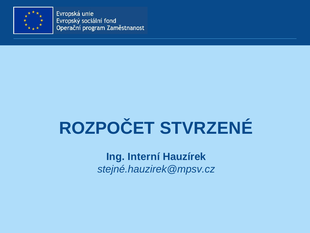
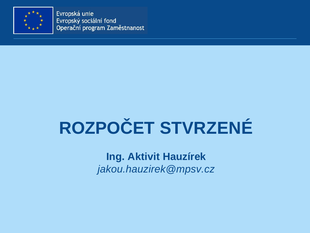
Interní: Interní -> Aktivit (144, 156)
stejné.hauzirek@mpsv.cz: stejné.hauzirek@mpsv.cz -> jakou.hauzirek@mpsv.cz (156, 169)
